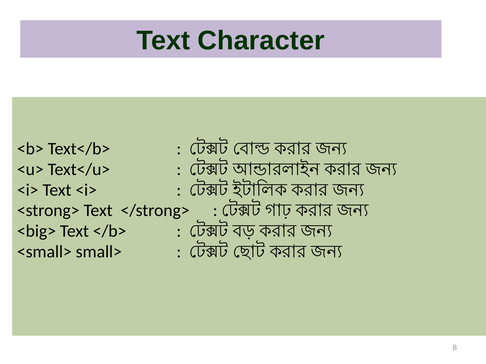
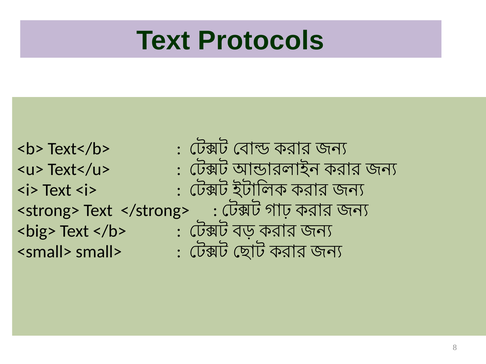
Character: Character -> Protocols (261, 41)
